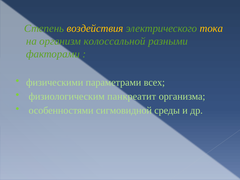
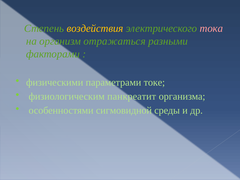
тока colour: yellow -> pink (211, 28)
колоссальной: колоссальной -> отражаться (115, 41)
всех: всех -> токе (154, 82)
